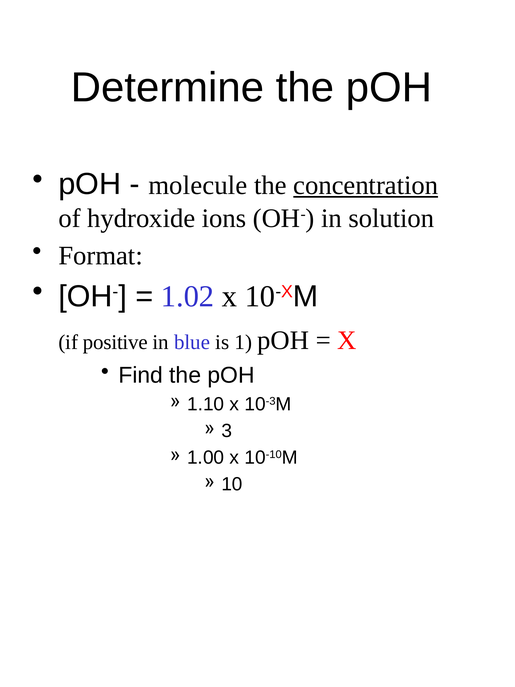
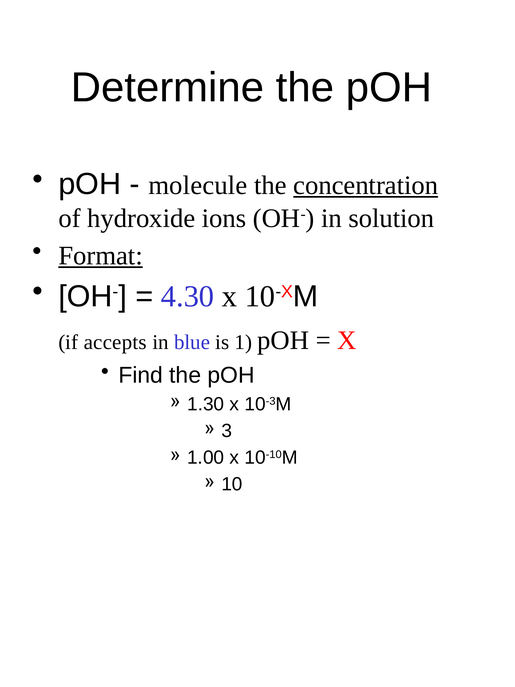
Format underline: none -> present (101, 256)
1.02: 1.02 -> 4.30 (188, 296)
positive: positive -> accepts (115, 342)
1.10: 1.10 -> 1.30 (206, 404)
